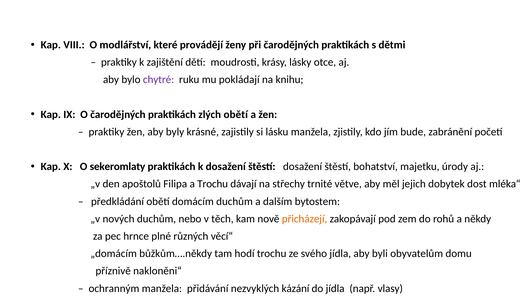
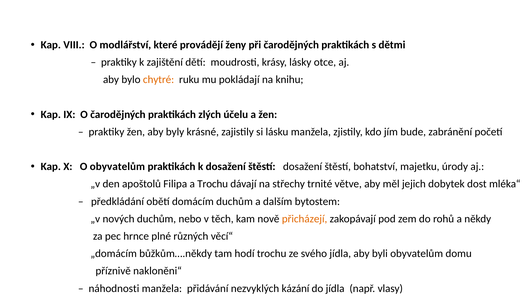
chytré colour: purple -> orange (159, 80)
zlých obětí: obětí -> účelu (236, 114)
O sekeromlaty: sekeromlaty -> obyvatelům (117, 167)
ochranným: ochranným -> náhodnosti (114, 288)
